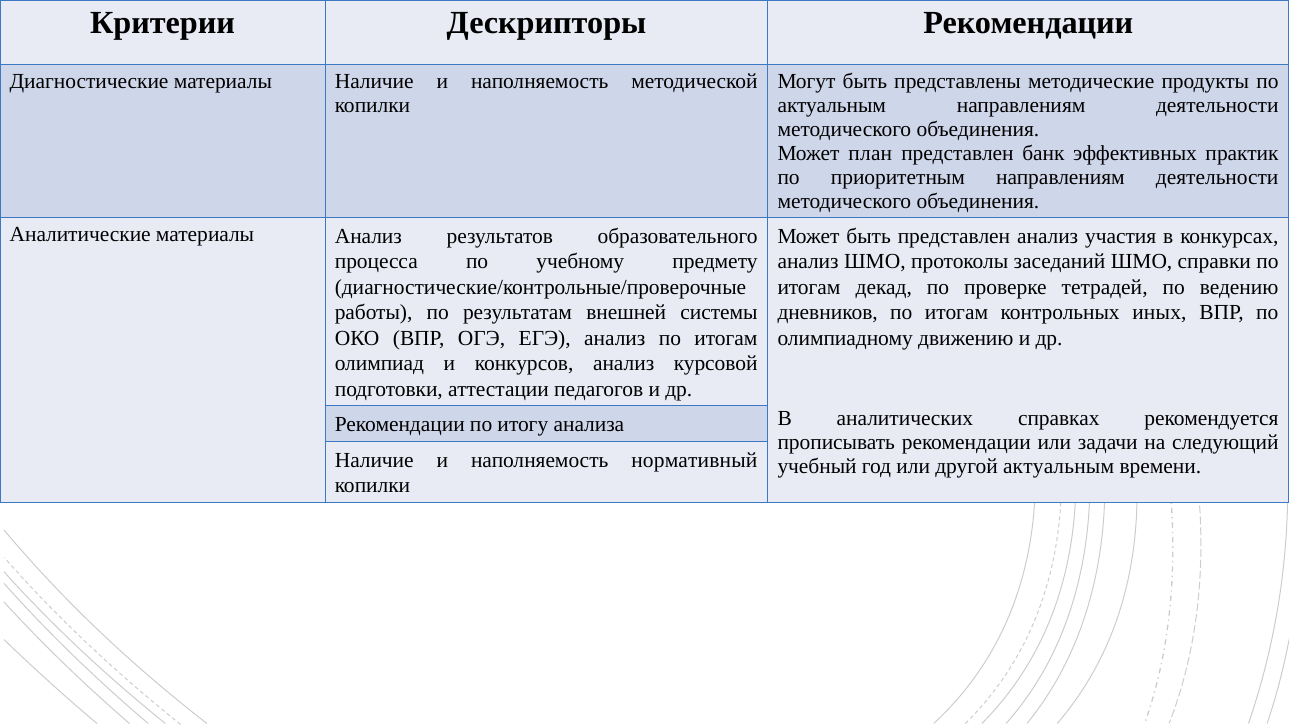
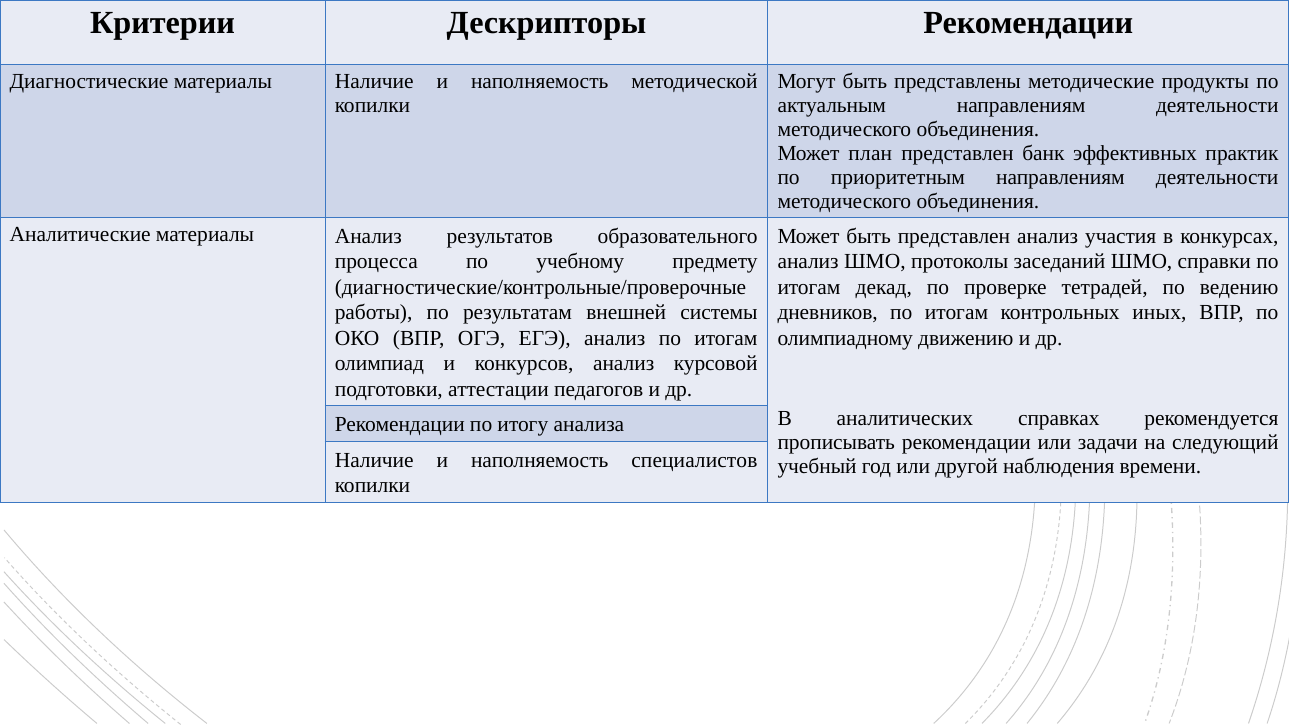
нормативный: нормативный -> специалистов (694, 460)
другой актуальным: актуальным -> наблюдения (1059, 466)
